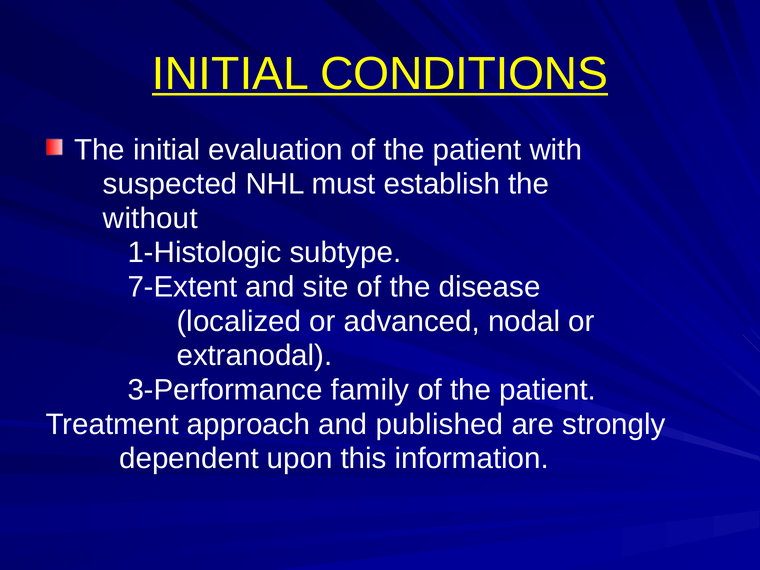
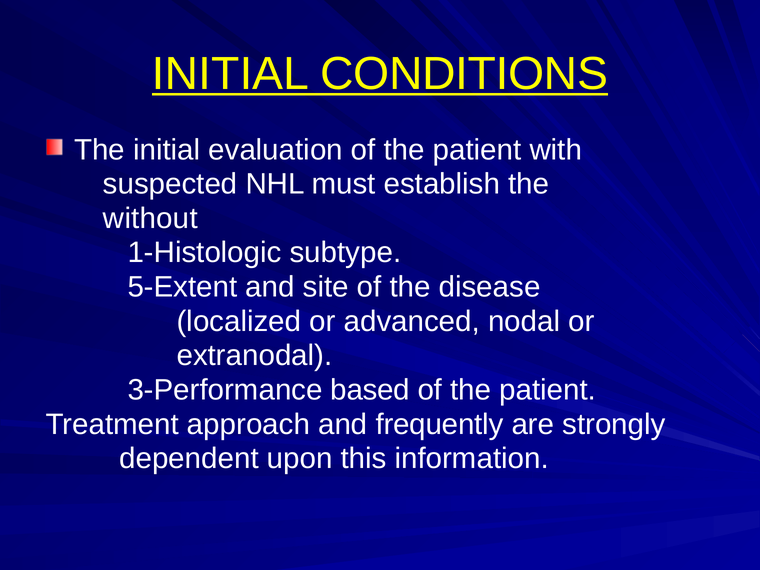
7-Extent: 7-Extent -> 5-Extent (182, 287)
family: family -> based (370, 390)
published: published -> frequently (440, 424)
